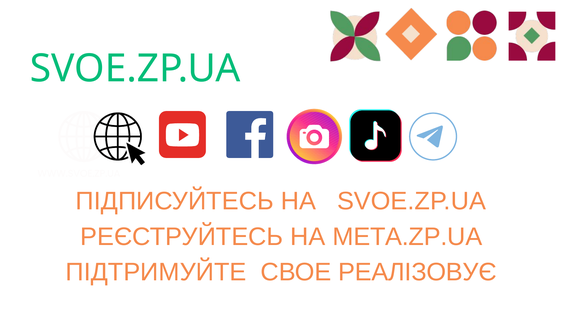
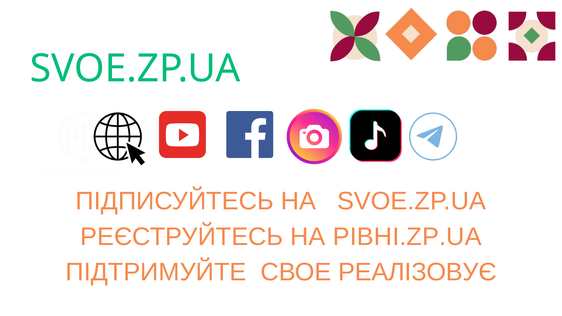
МЕТА.ZP.UA: МЕТА.ZP.UA -> РІВНІ.ZP.UA (407, 237)
